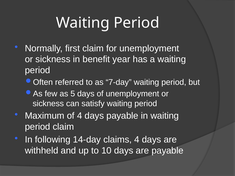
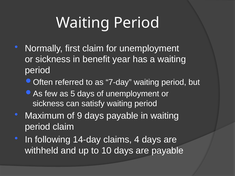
of 4: 4 -> 9 (80, 116)
